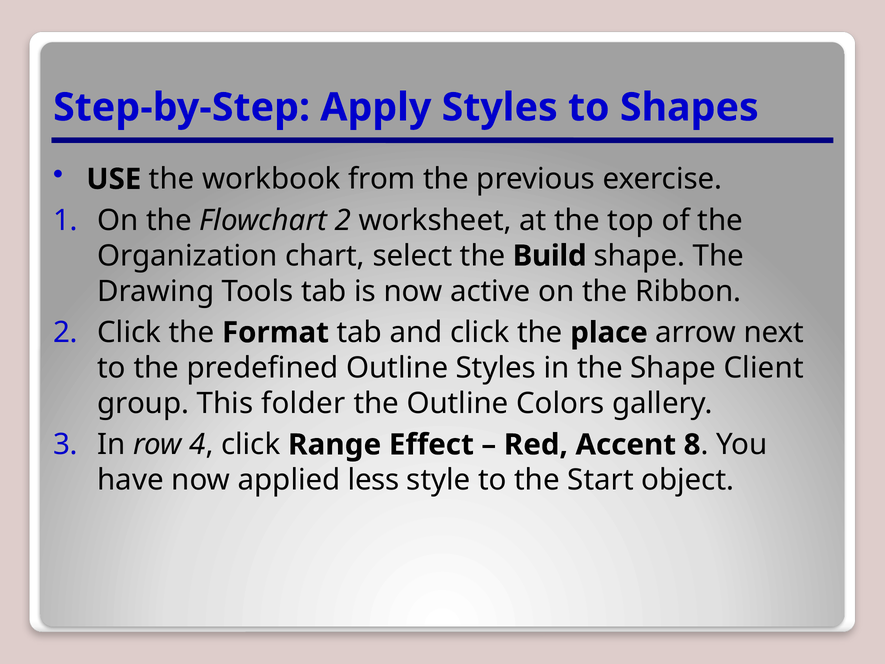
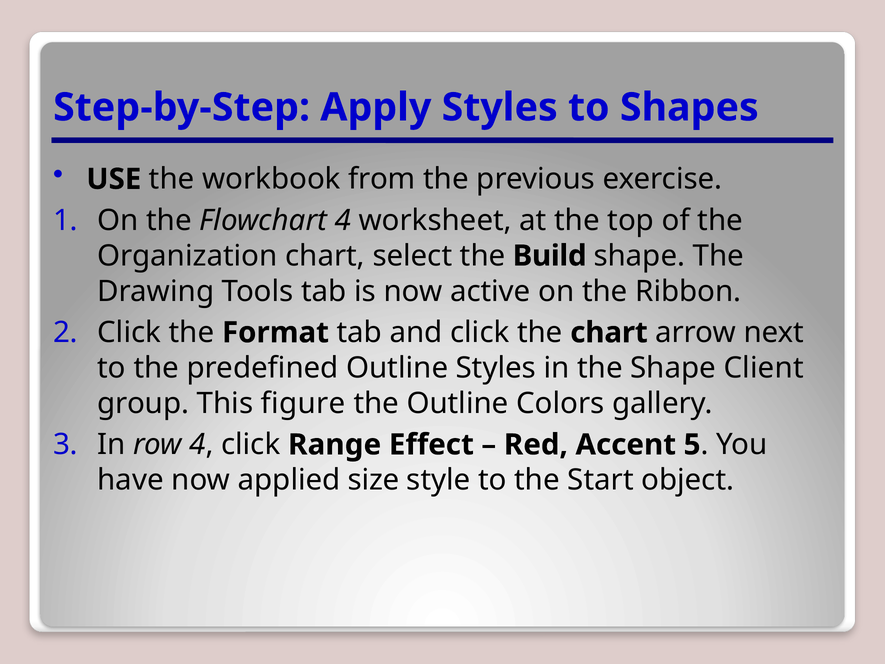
Flowchart 2: 2 -> 4 (343, 220)
the place: place -> chart (609, 332)
folder: folder -> figure (303, 403)
8: 8 -> 5 (692, 445)
less: less -> size (374, 480)
